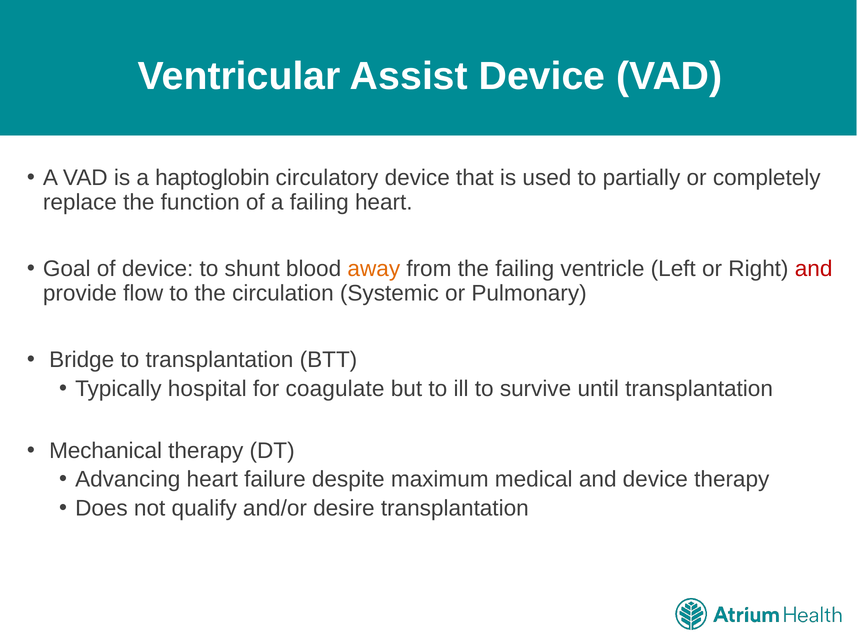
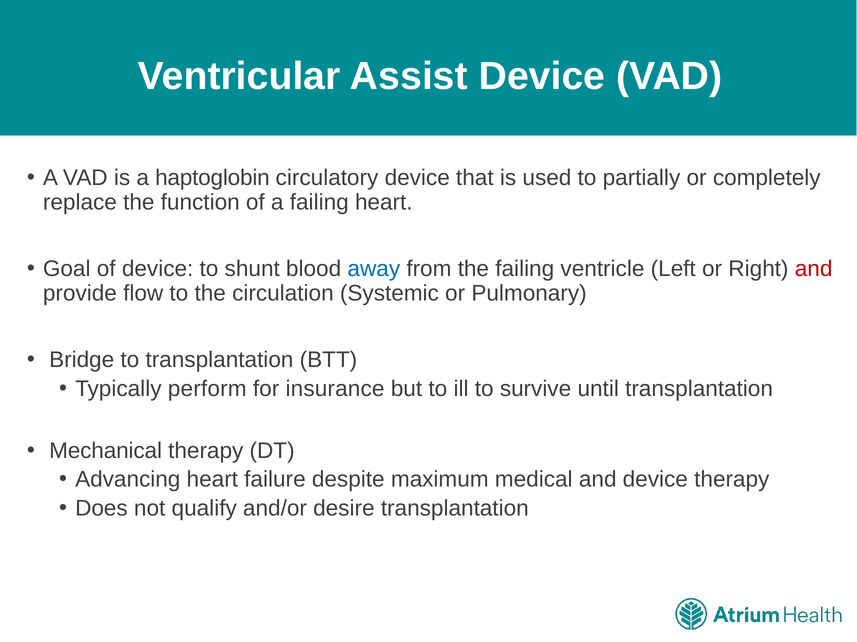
away colour: orange -> blue (374, 269)
hospital: hospital -> perform (207, 389)
coagulate: coagulate -> insurance (335, 389)
